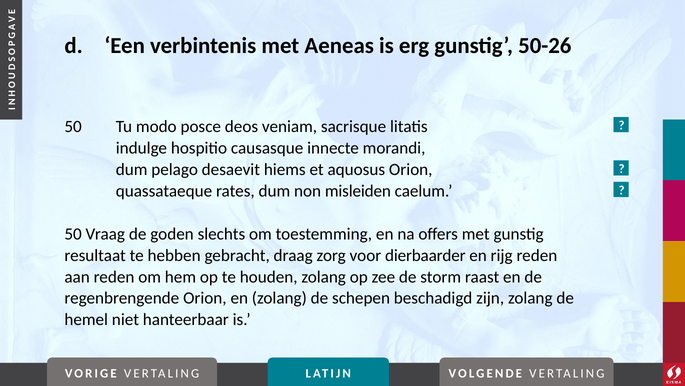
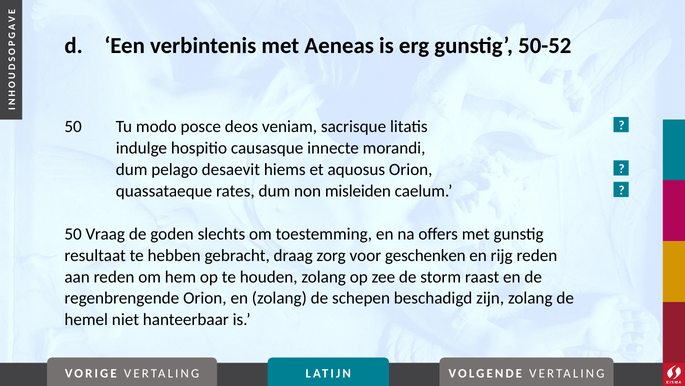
50-26: 50-26 -> 50-52 (545, 46)
dierbaarder: dierbaarder -> geschenken (425, 255)
